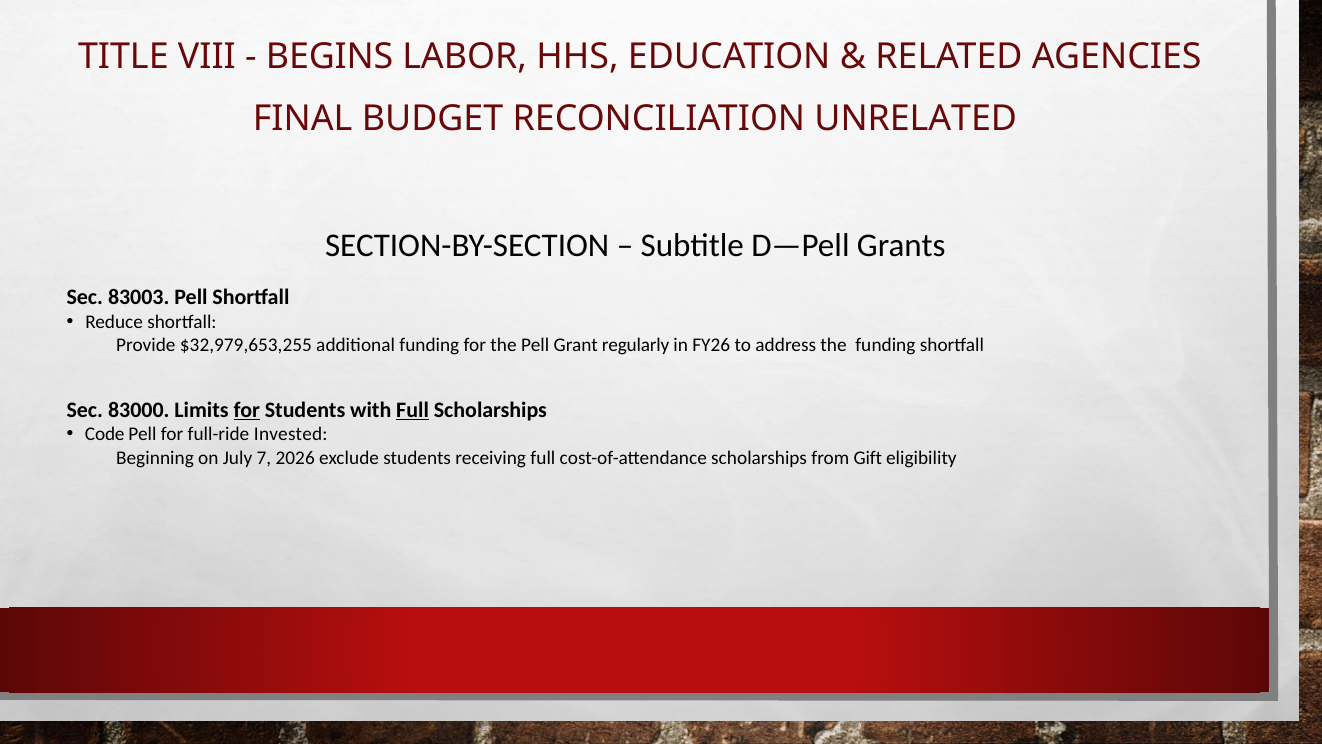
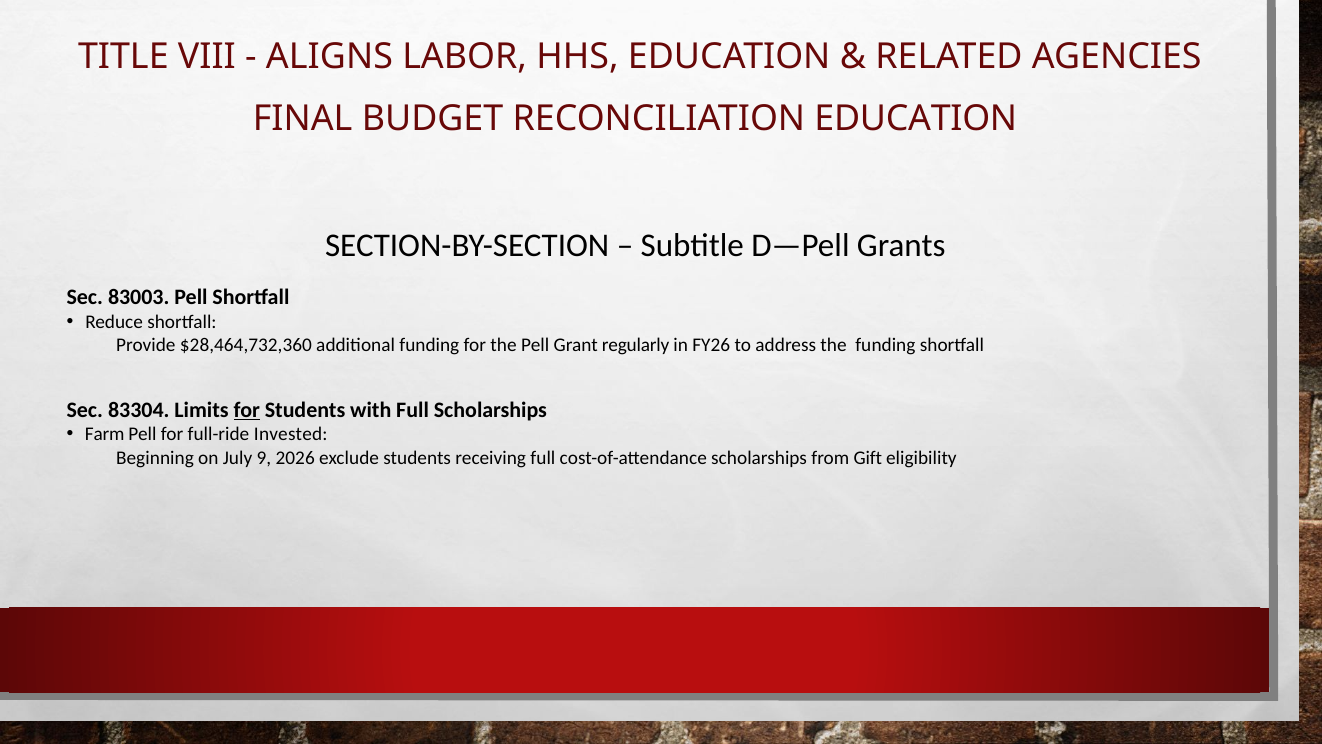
BEGINS: BEGINS -> ALIGNS (329, 56)
RECONCILIATION UNRELATED: UNRELATED -> EDUCATION (916, 119)
$32,979,653,255: $32,979,653,255 -> $28,464,732,360 (246, 345)
83000: 83000 -> 83304 (139, 410)
Full underline: present -> none (413, 410)
Code: Code -> Farm (105, 434)
7: 7 -> 9 (264, 458)
